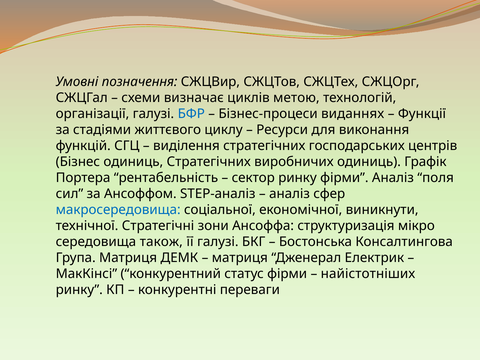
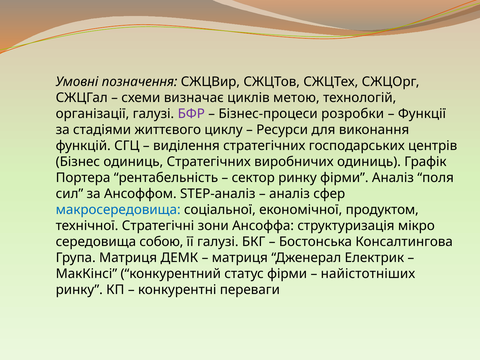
БФР colour: blue -> purple (191, 114)
виданнях: виданнях -> розробки (353, 114)
виникнути: виникнути -> продуктом (382, 210)
також: також -> собою (161, 242)
